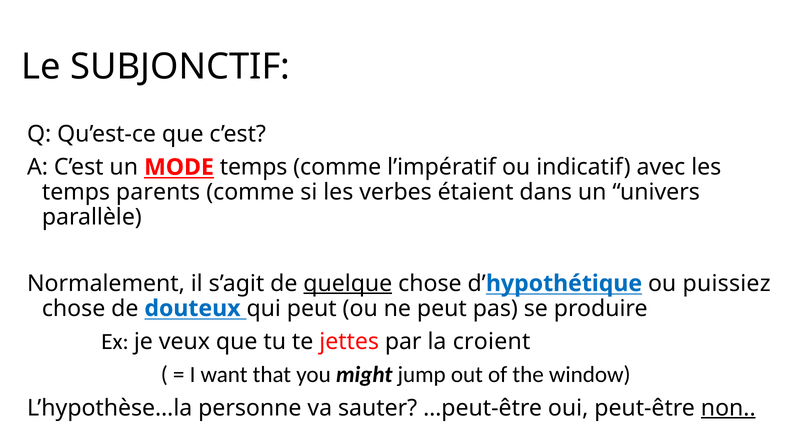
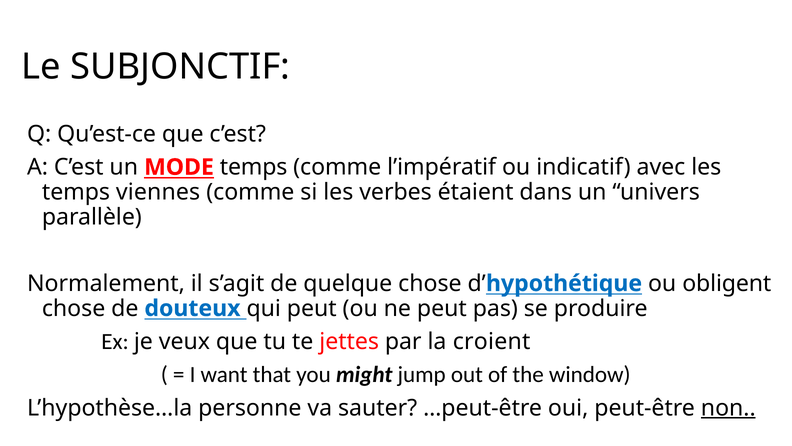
parents: parents -> viennes (158, 192)
quelque underline: present -> none (348, 283)
puissiez: puissiez -> obligent (727, 283)
